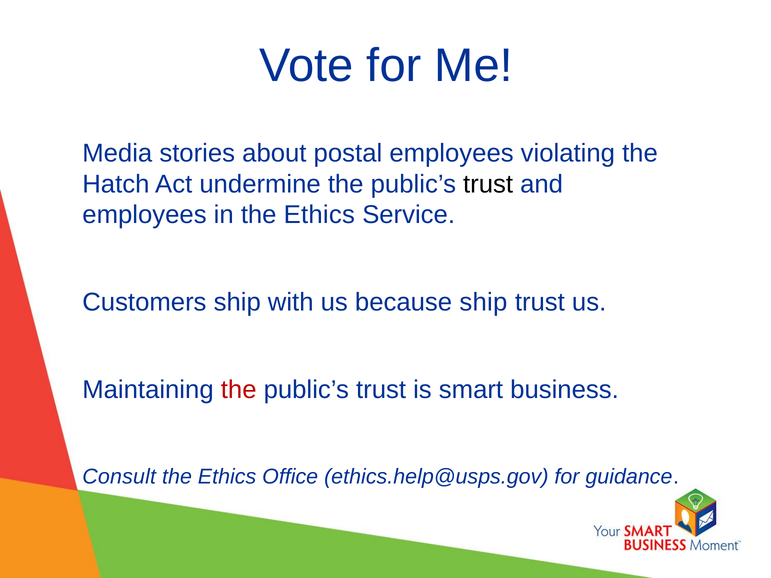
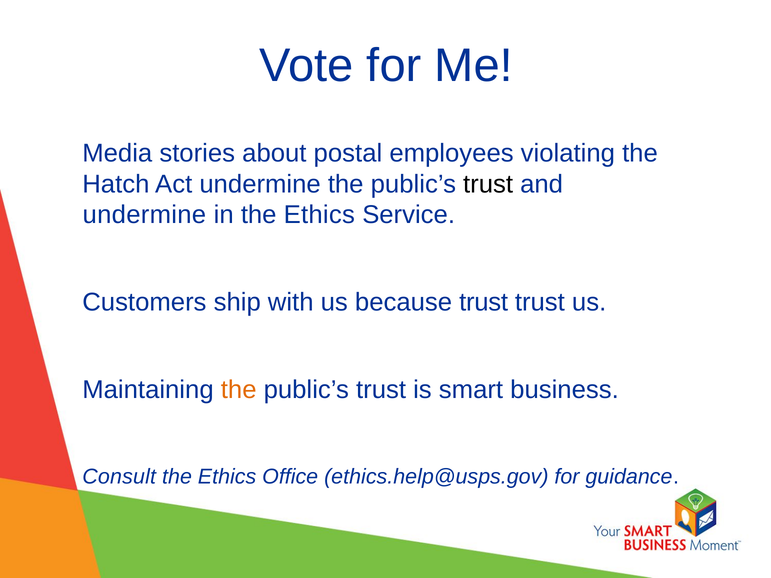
employees: employees -> undermine (144, 215)
because ship: ship -> trust (484, 302)
the colour: red -> orange (239, 390)
